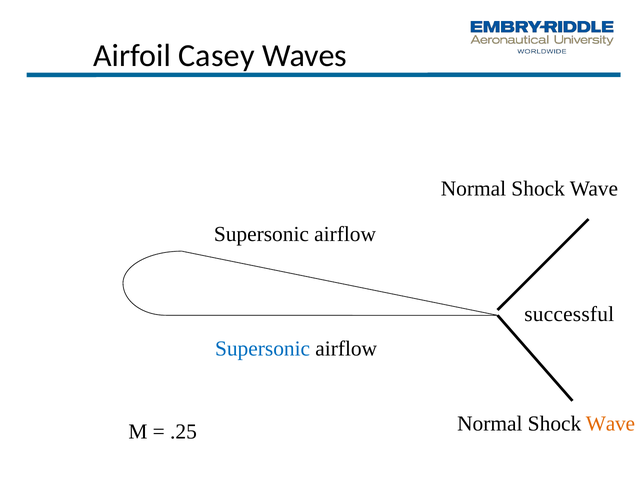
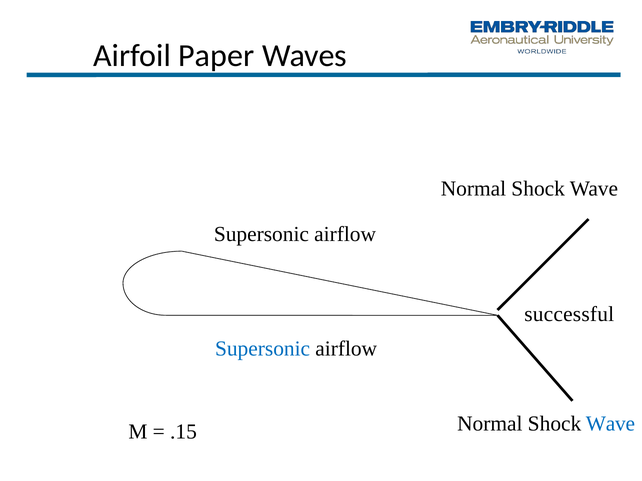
Casey: Casey -> Paper (216, 56)
Wave colour: orange -> blue (610, 424)
.25: .25 -> .15 (183, 432)
